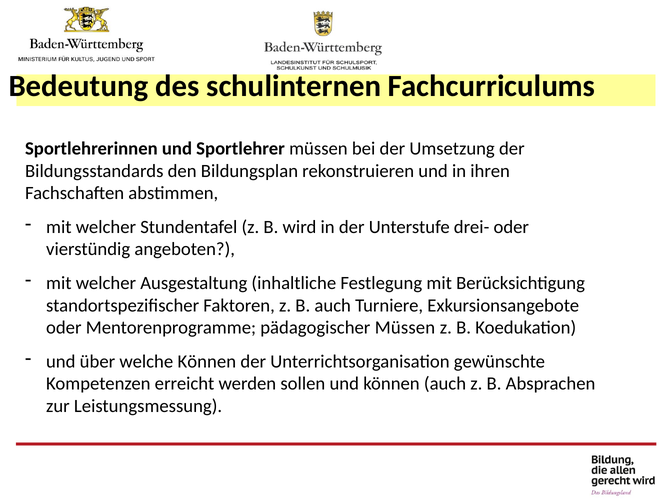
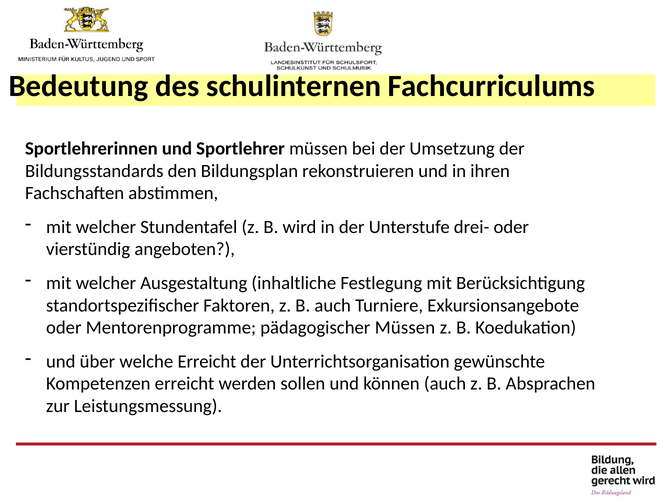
welche Können: Können -> Erreicht (207, 361)
